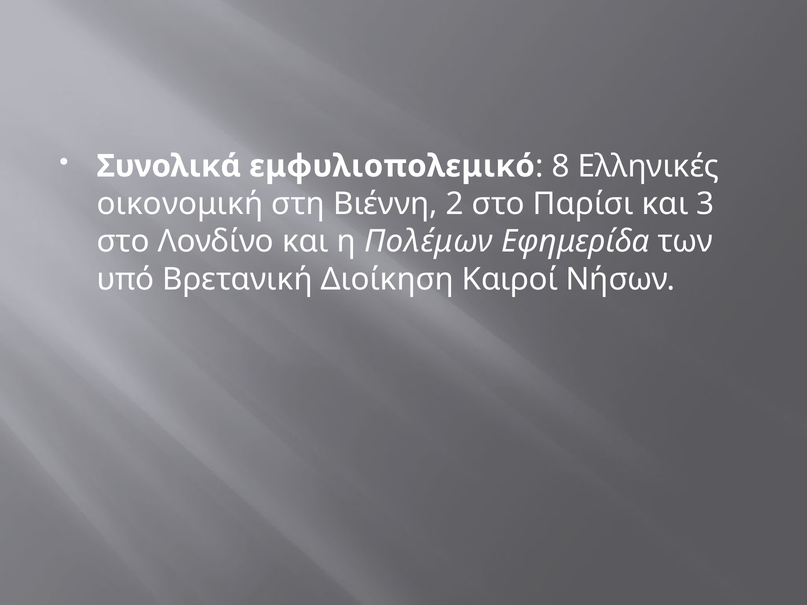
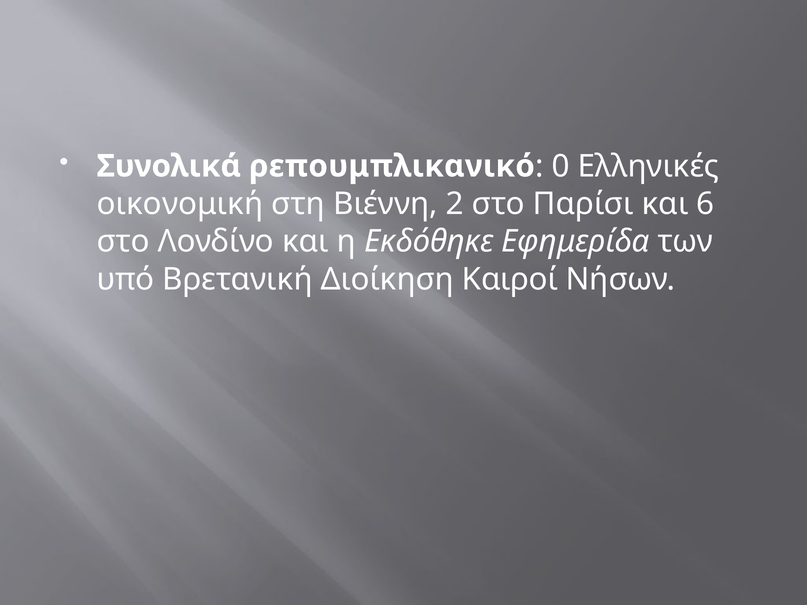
εμφυλιοπολεμικό: εμφυλιοπολεμικό -> ρεπουμπλικανικό (392, 166)
8: 8 -> 0 (561, 166)
3: 3 -> 6 (705, 204)
Πολέμων: Πολέμων -> Εκδόθηκε (429, 242)
